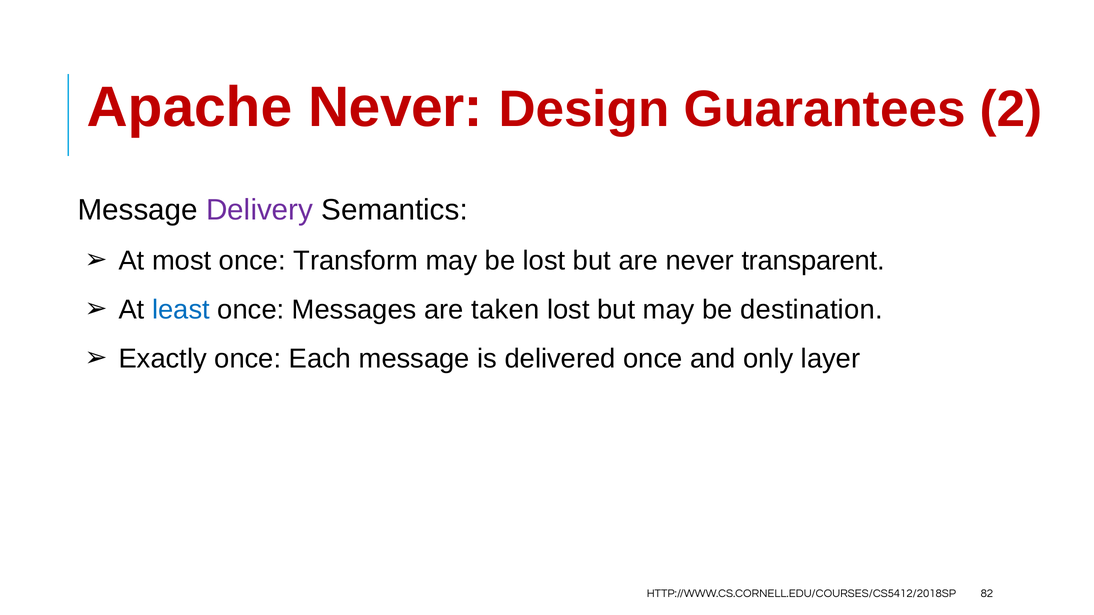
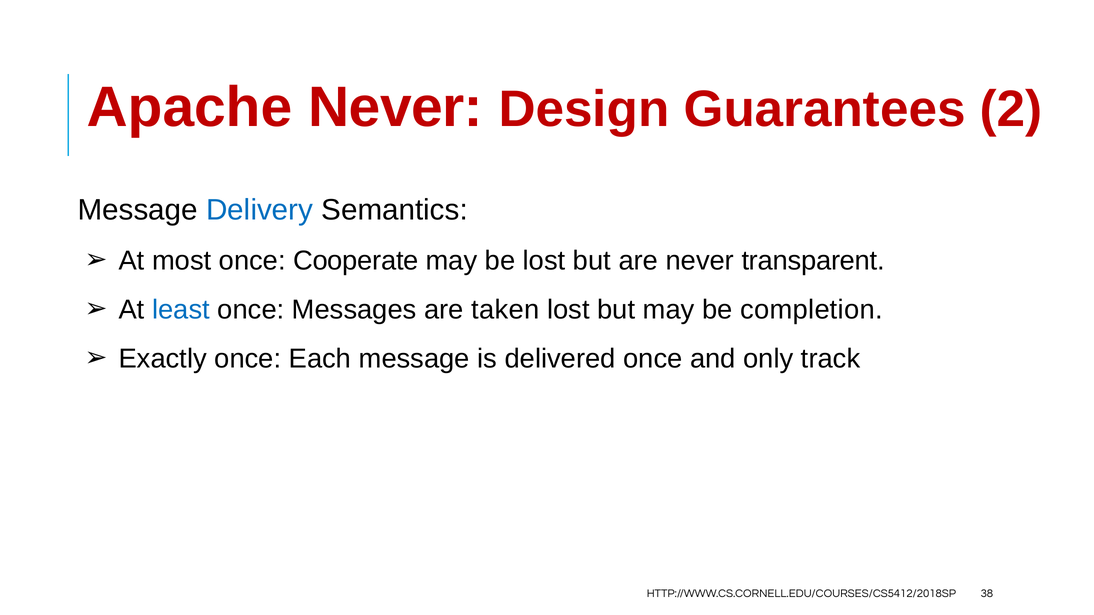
Delivery colour: purple -> blue (260, 210)
Transform: Transform -> Cooperate (356, 261)
destination: destination -> completion (811, 310)
layer: layer -> track (831, 359)
82: 82 -> 38 (987, 594)
